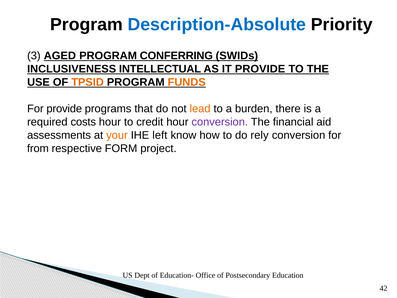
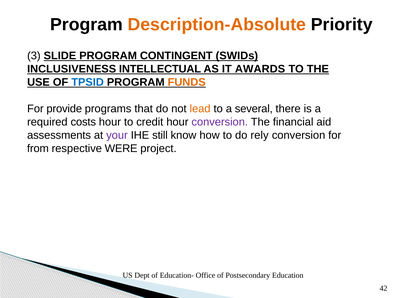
Description-Absolute colour: blue -> orange (217, 25)
AGED: AGED -> SLIDE (60, 56)
CONFERRING: CONFERRING -> CONTINGENT (176, 56)
IT PROVIDE: PROVIDE -> AWARDS (260, 69)
TPSID colour: orange -> blue (88, 82)
burden: burden -> several (254, 109)
your colour: orange -> purple (117, 135)
left: left -> still (160, 135)
FORM: FORM -> WERE (121, 148)
